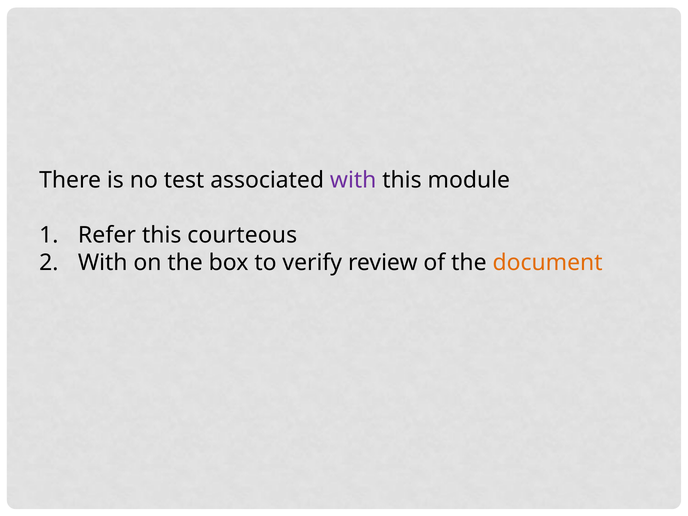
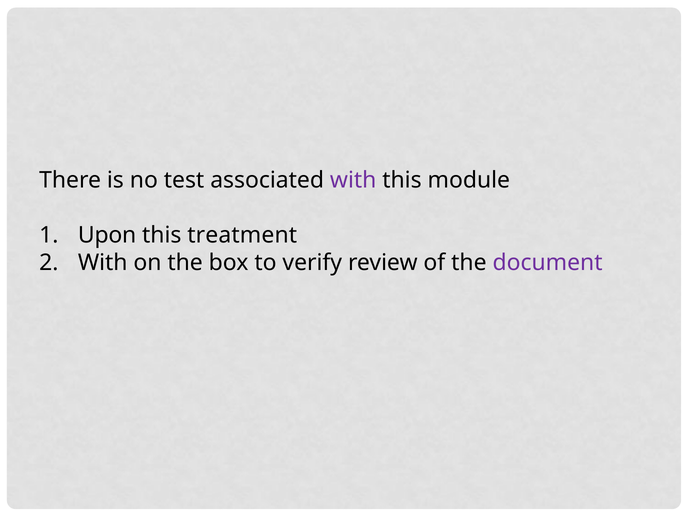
Refer: Refer -> Upon (107, 235)
courteous: courteous -> treatment (242, 235)
document colour: orange -> purple (548, 263)
